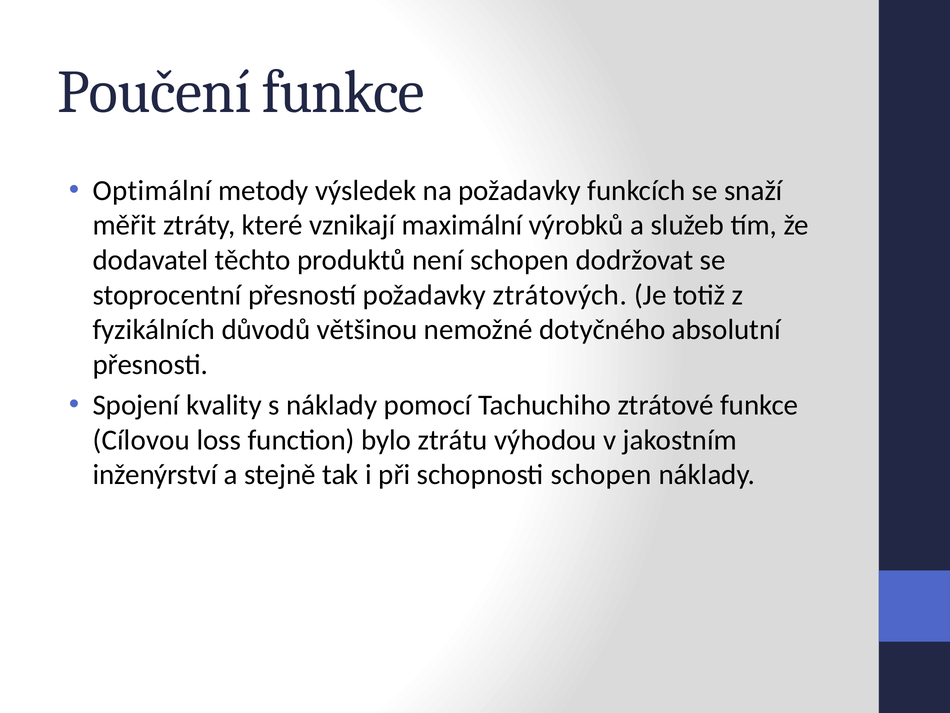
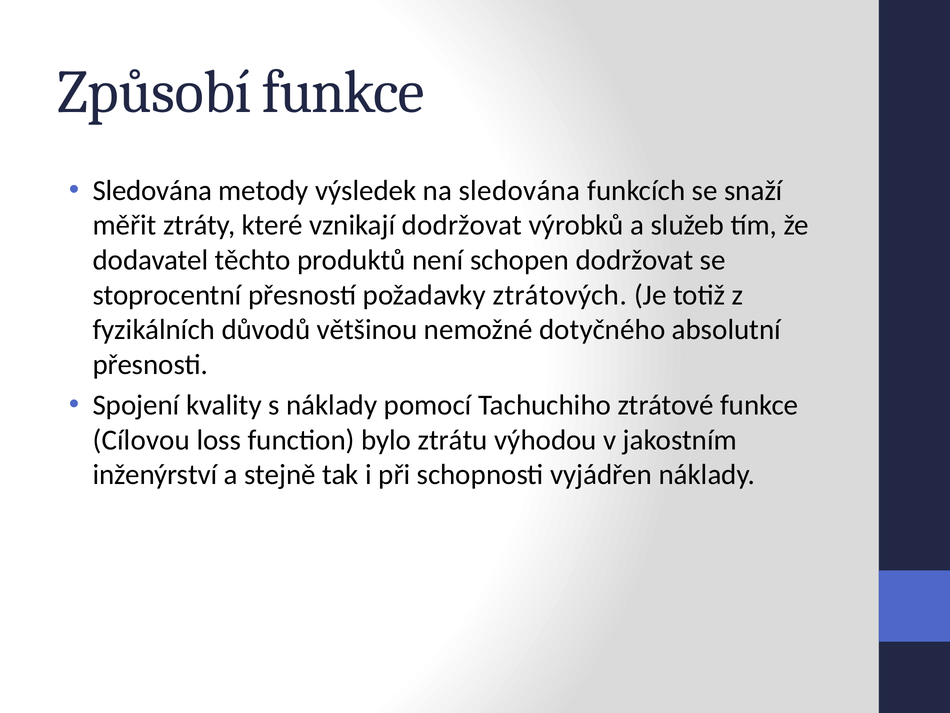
Poučení: Poučení -> Způsobí (154, 92)
Optimální: Optimální -> Sledována (152, 190)
na požadavky: požadavky -> sledována (519, 190)
vznikají maximální: maximální -> dodržovat (462, 225)
schopnosti schopen: schopen -> vyjádřen (601, 474)
